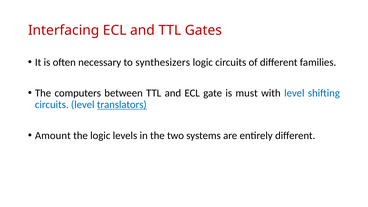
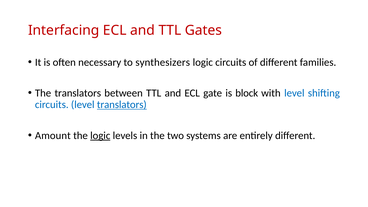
The computers: computers -> translators (78, 93)
must: must -> block (247, 93)
logic underline: none -> present (100, 136)
